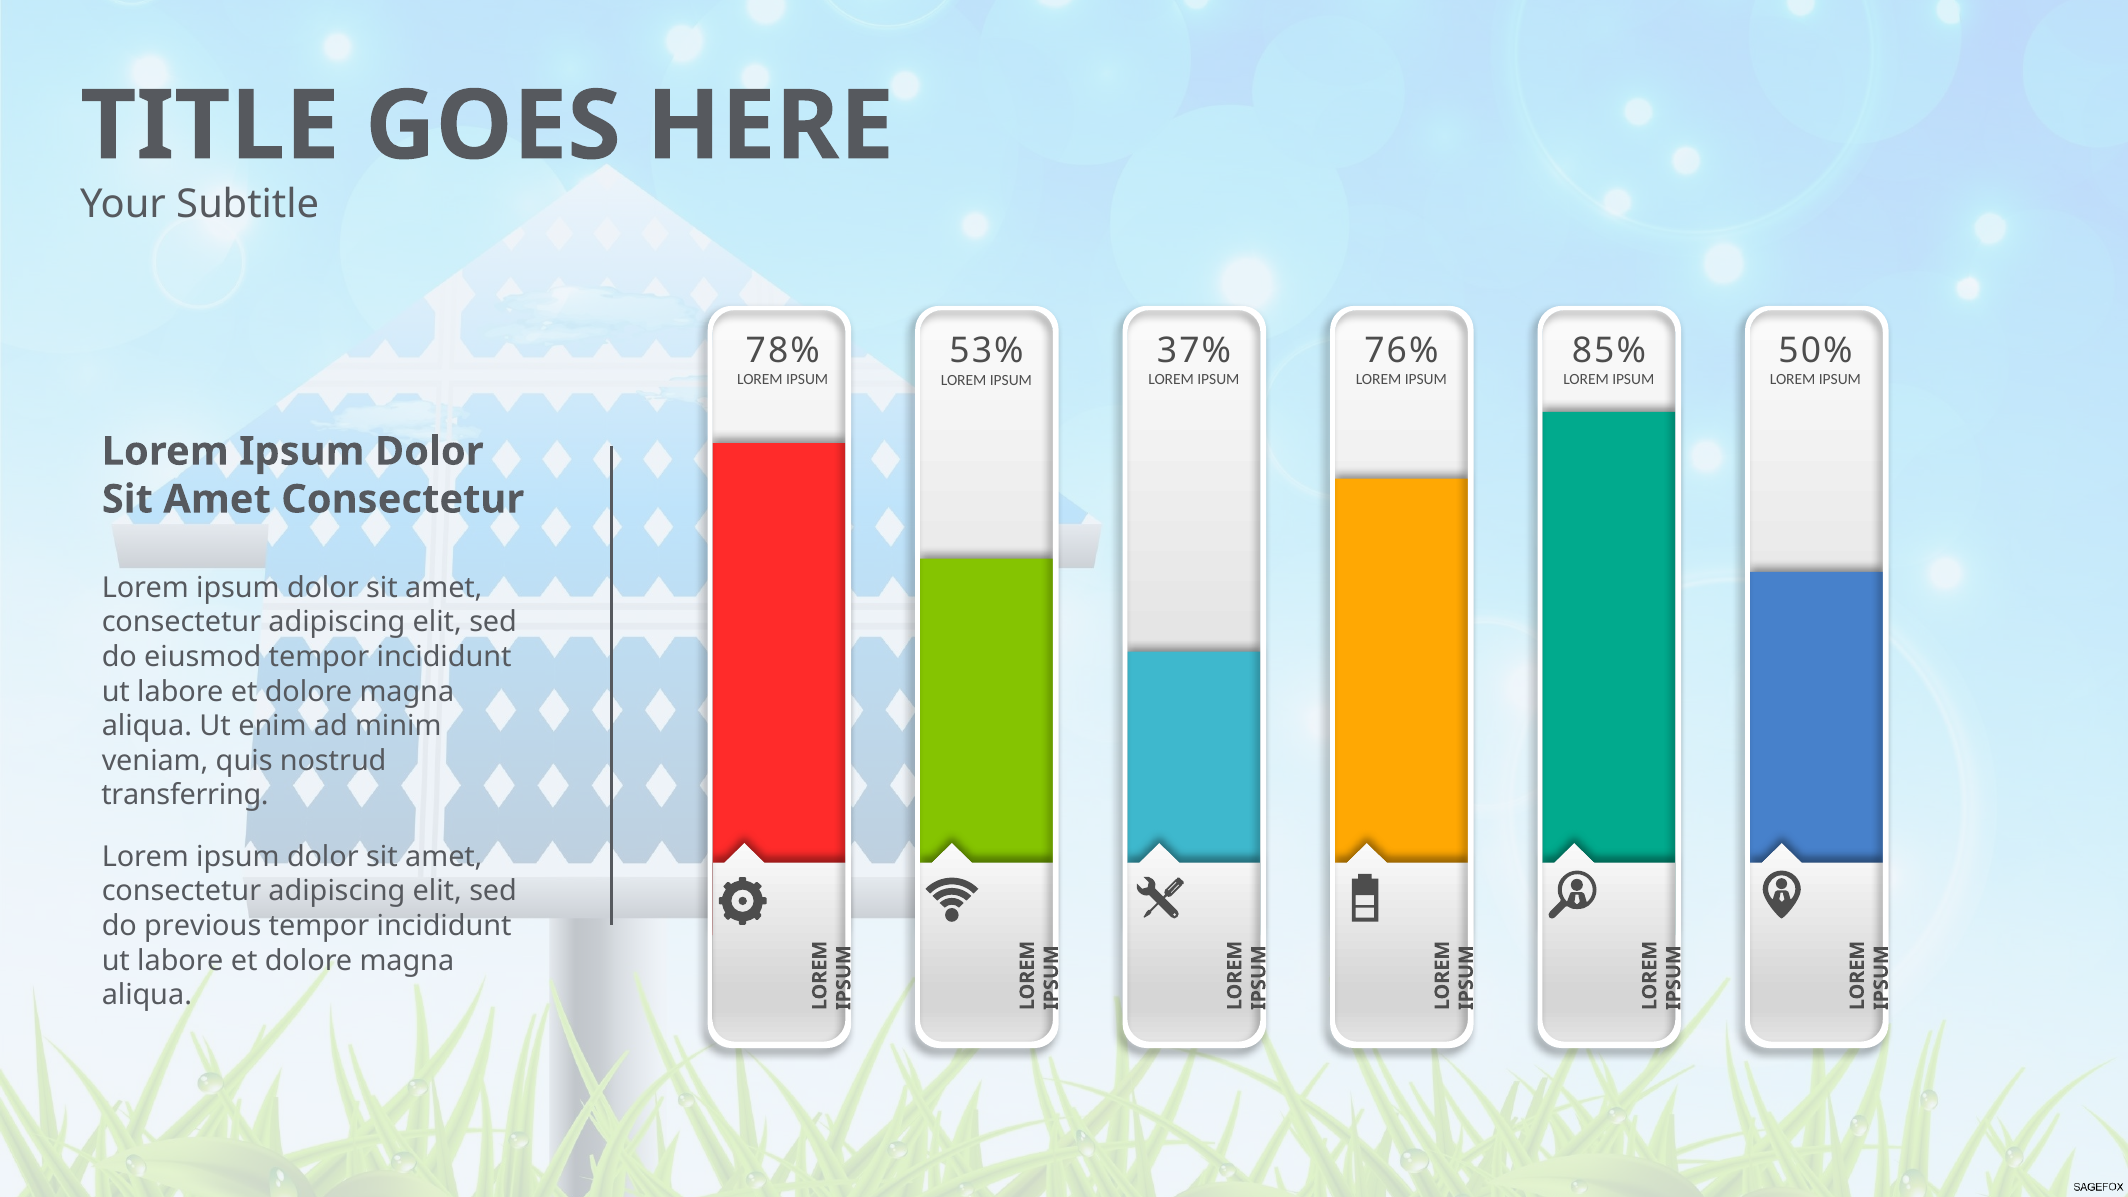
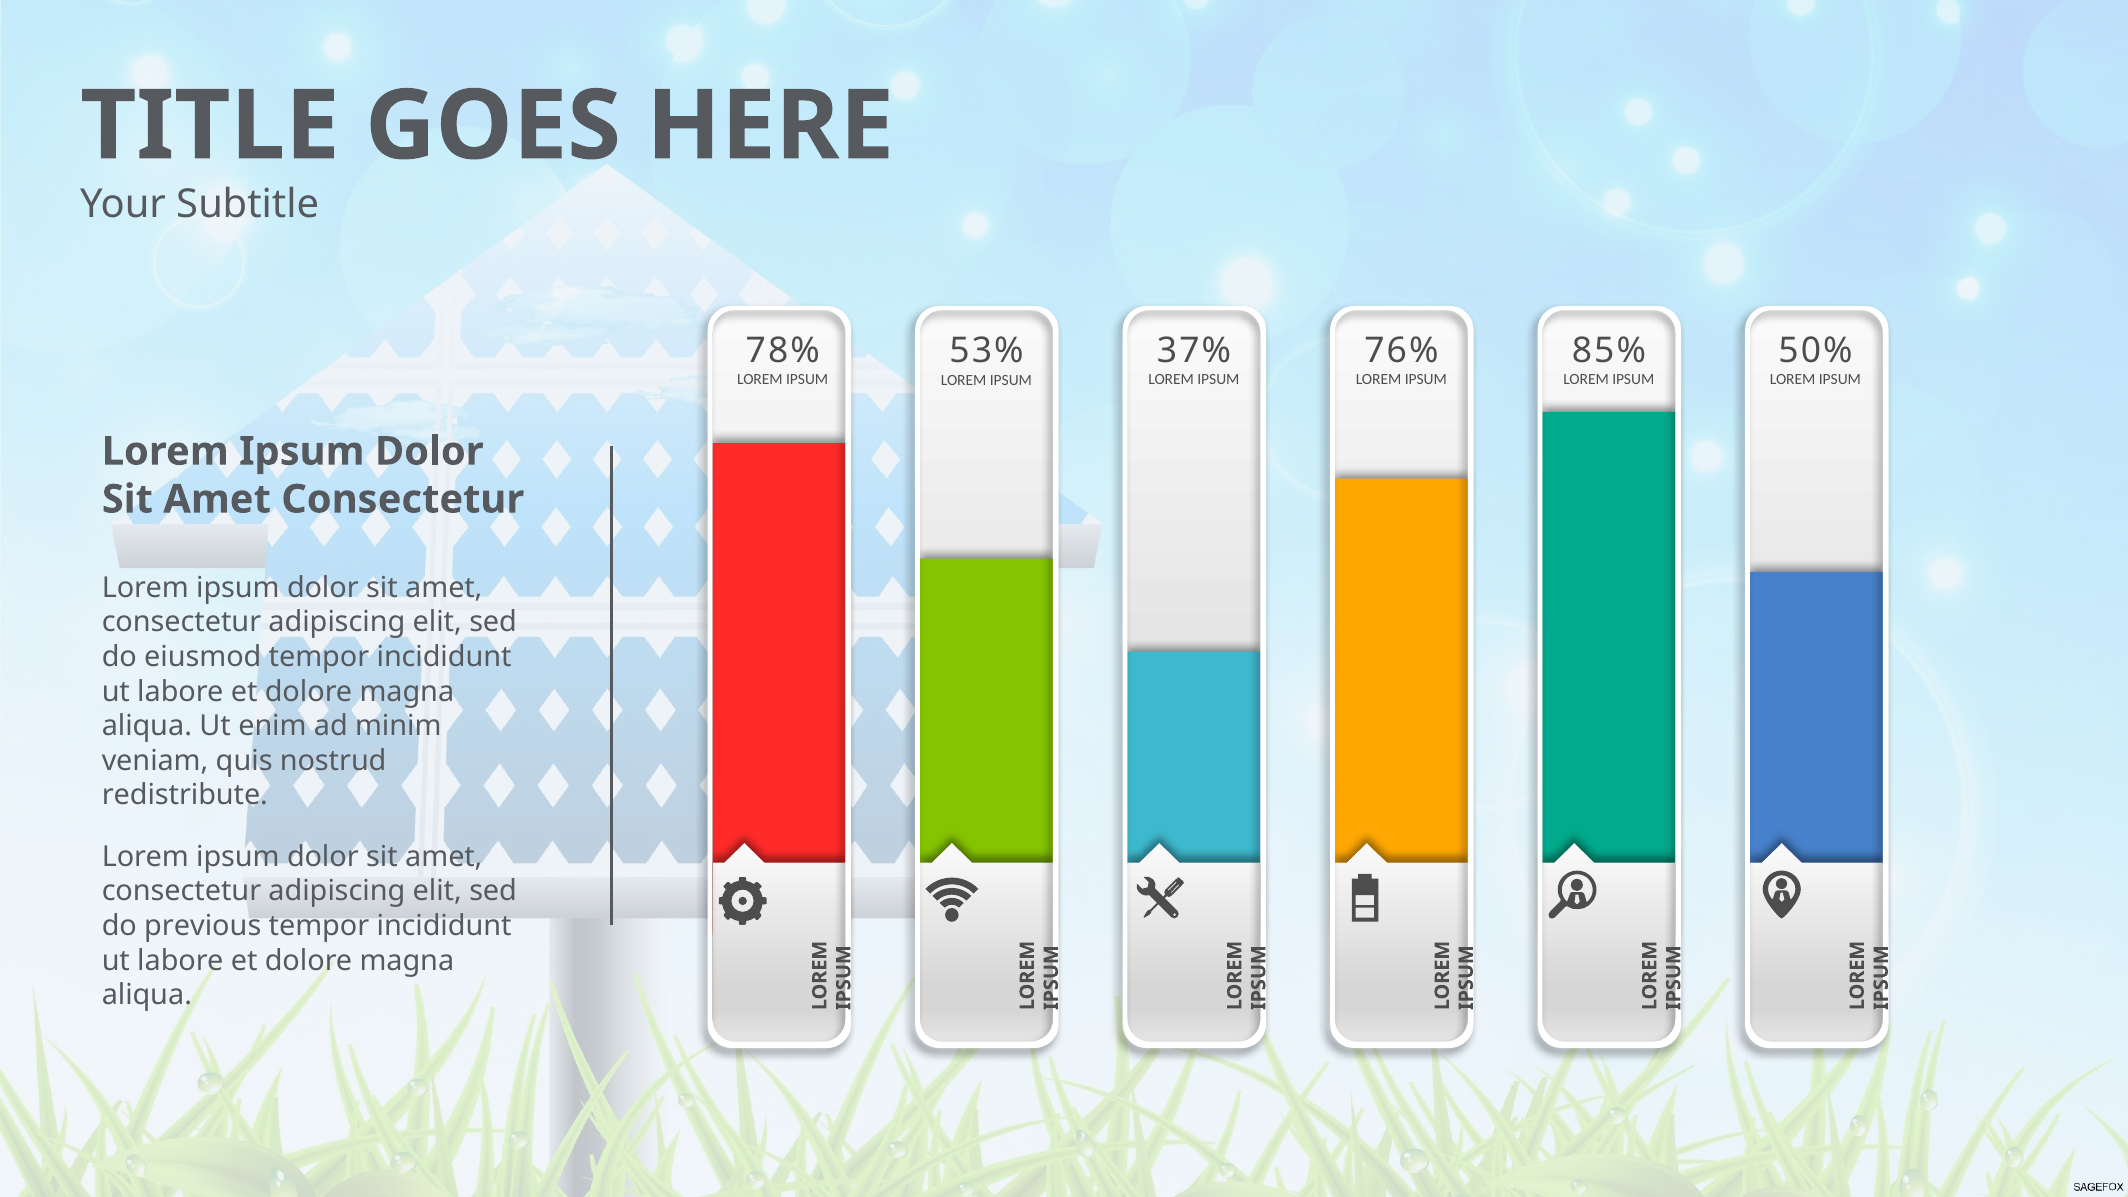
transferring: transferring -> redistribute (185, 795)
